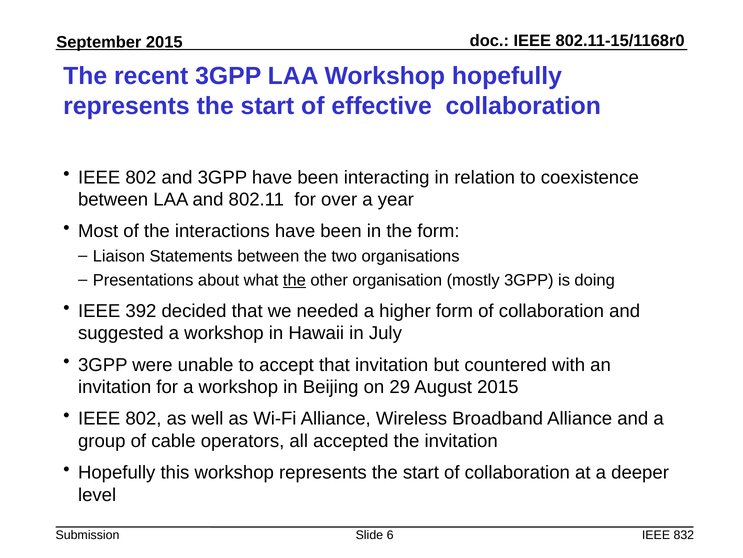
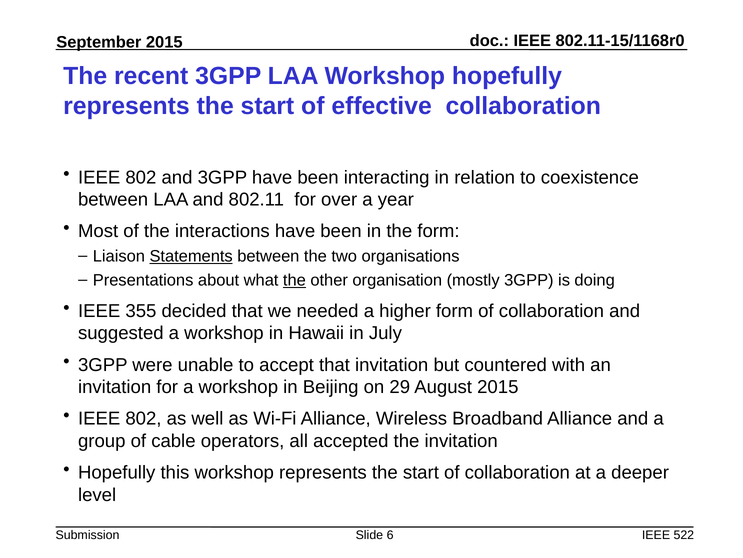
Statements underline: none -> present (191, 256)
392: 392 -> 355 (141, 310)
832: 832 -> 522 (684, 534)
